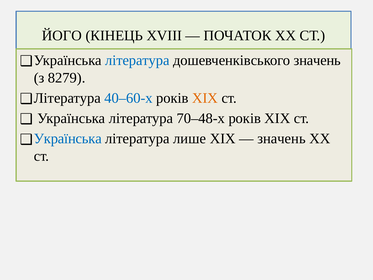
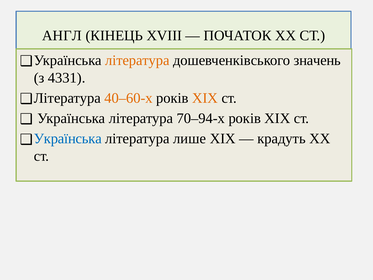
ЙОГО: ЙОГО -> АНГЛ (62, 36)
література colour: blue -> orange (137, 60)
8279: 8279 -> 4331 (67, 78)
40–60-х colour: blue -> orange (128, 98)
70–48-х: 70–48-х -> 70–94-х (201, 118)
значень: значень -> крадуть (282, 139)
